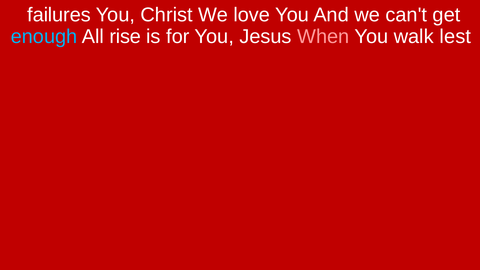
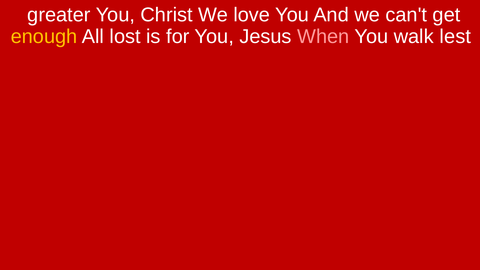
failures: failures -> greater (59, 15)
enough colour: light blue -> yellow (44, 36)
rise: rise -> lost (125, 36)
